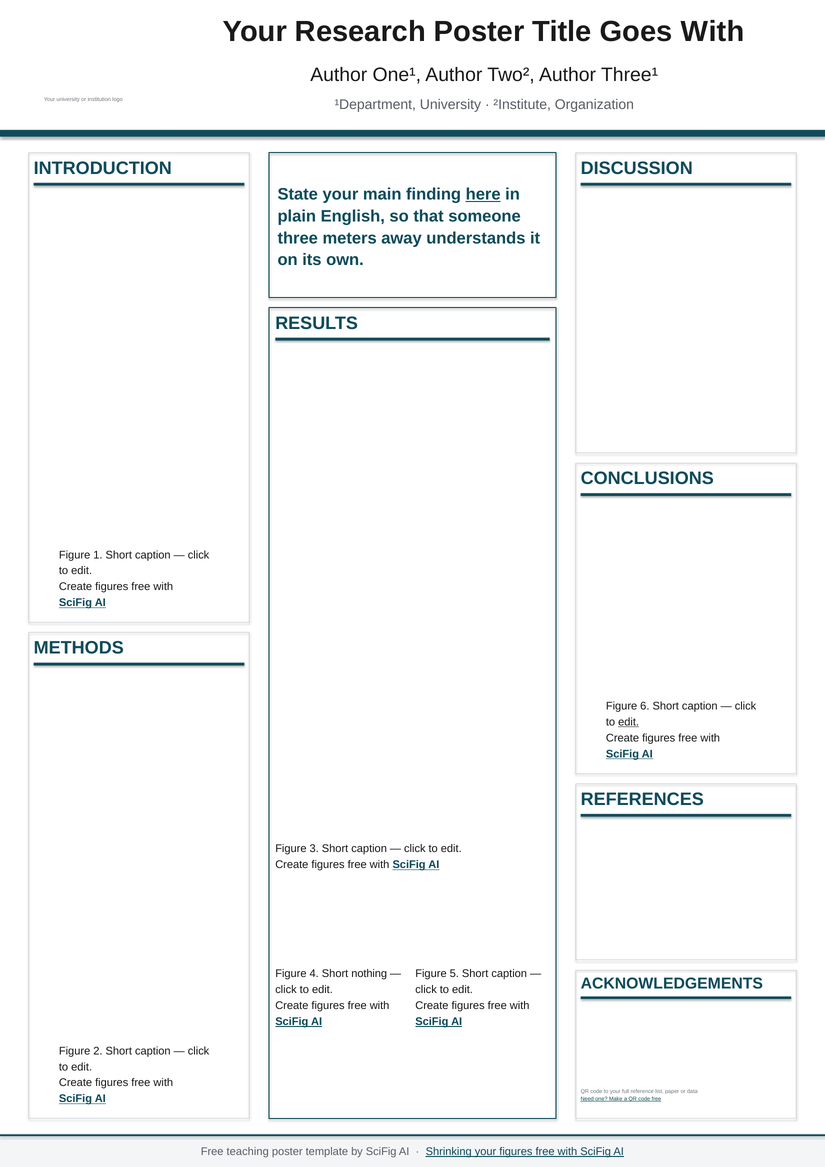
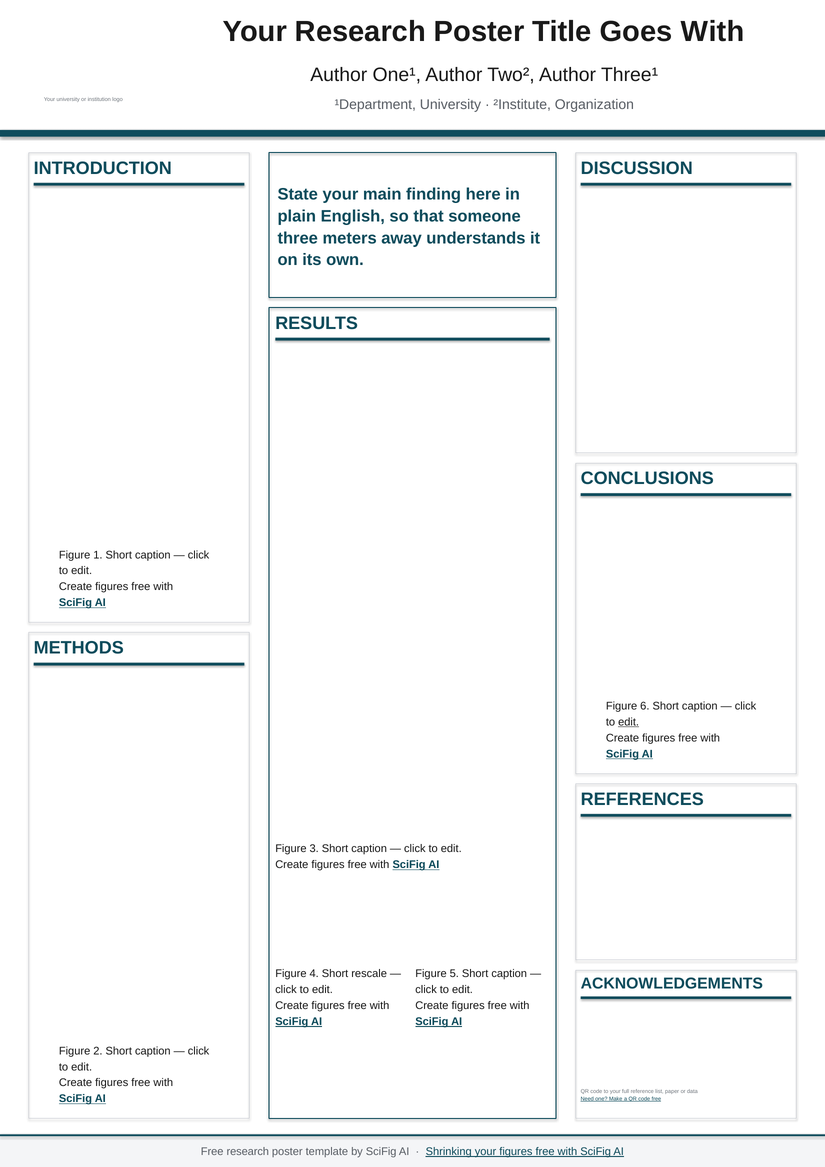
here underline: present -> none (483, 194)
nothing: nothing -> rescale (369, 974)
Free teaching: teaching -> research (248, 1151)
